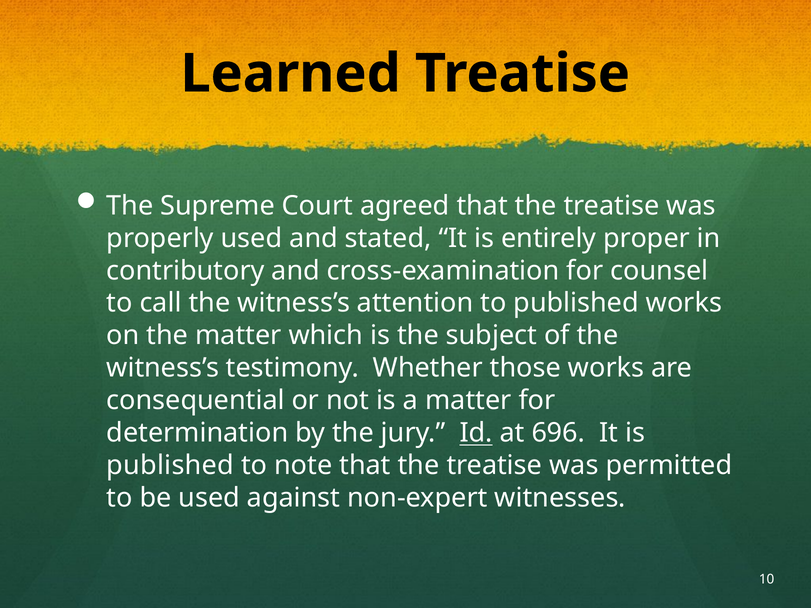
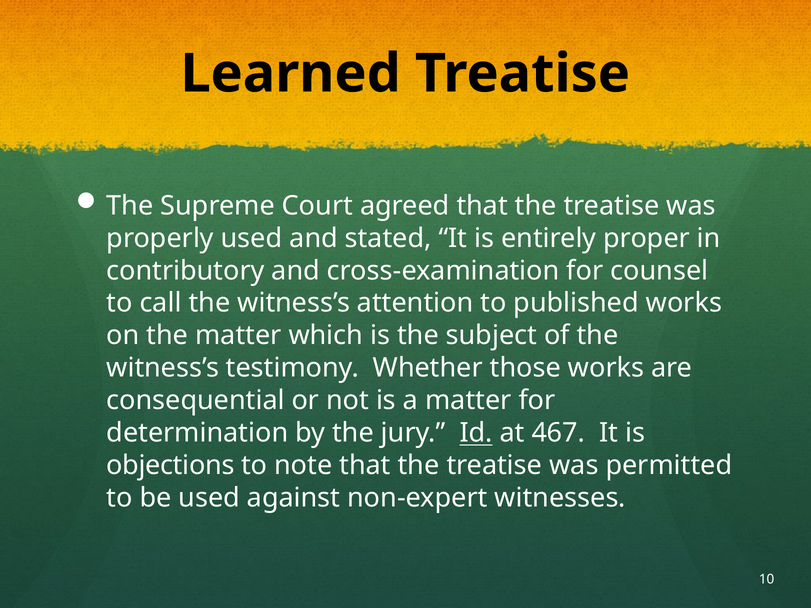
696: 696 -> 467 (558, 433)
published: published -> objections (170, 465)
